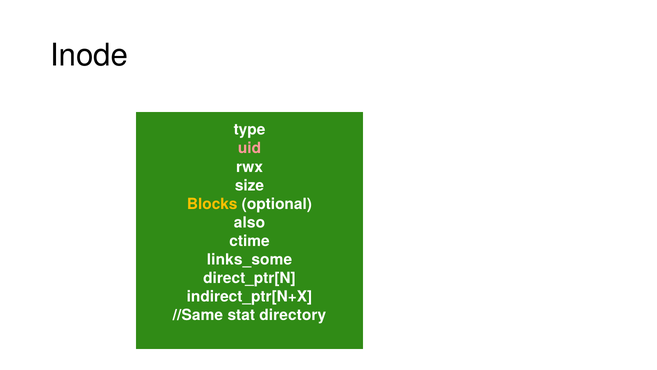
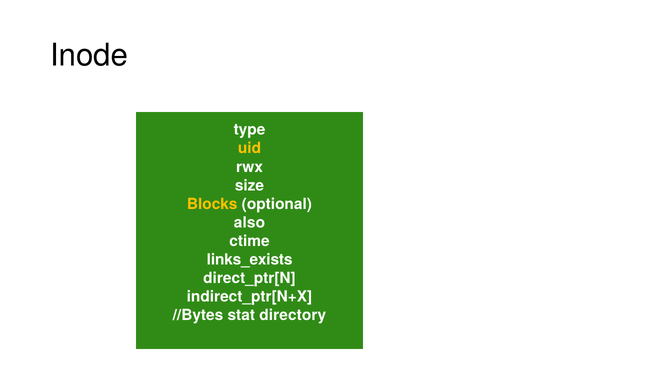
uid colour: pink -> yellow (249, 148)
links_some: links_some -> links_exists (250, 259)
//Same: //Same -> //Bytes (198, 315)
